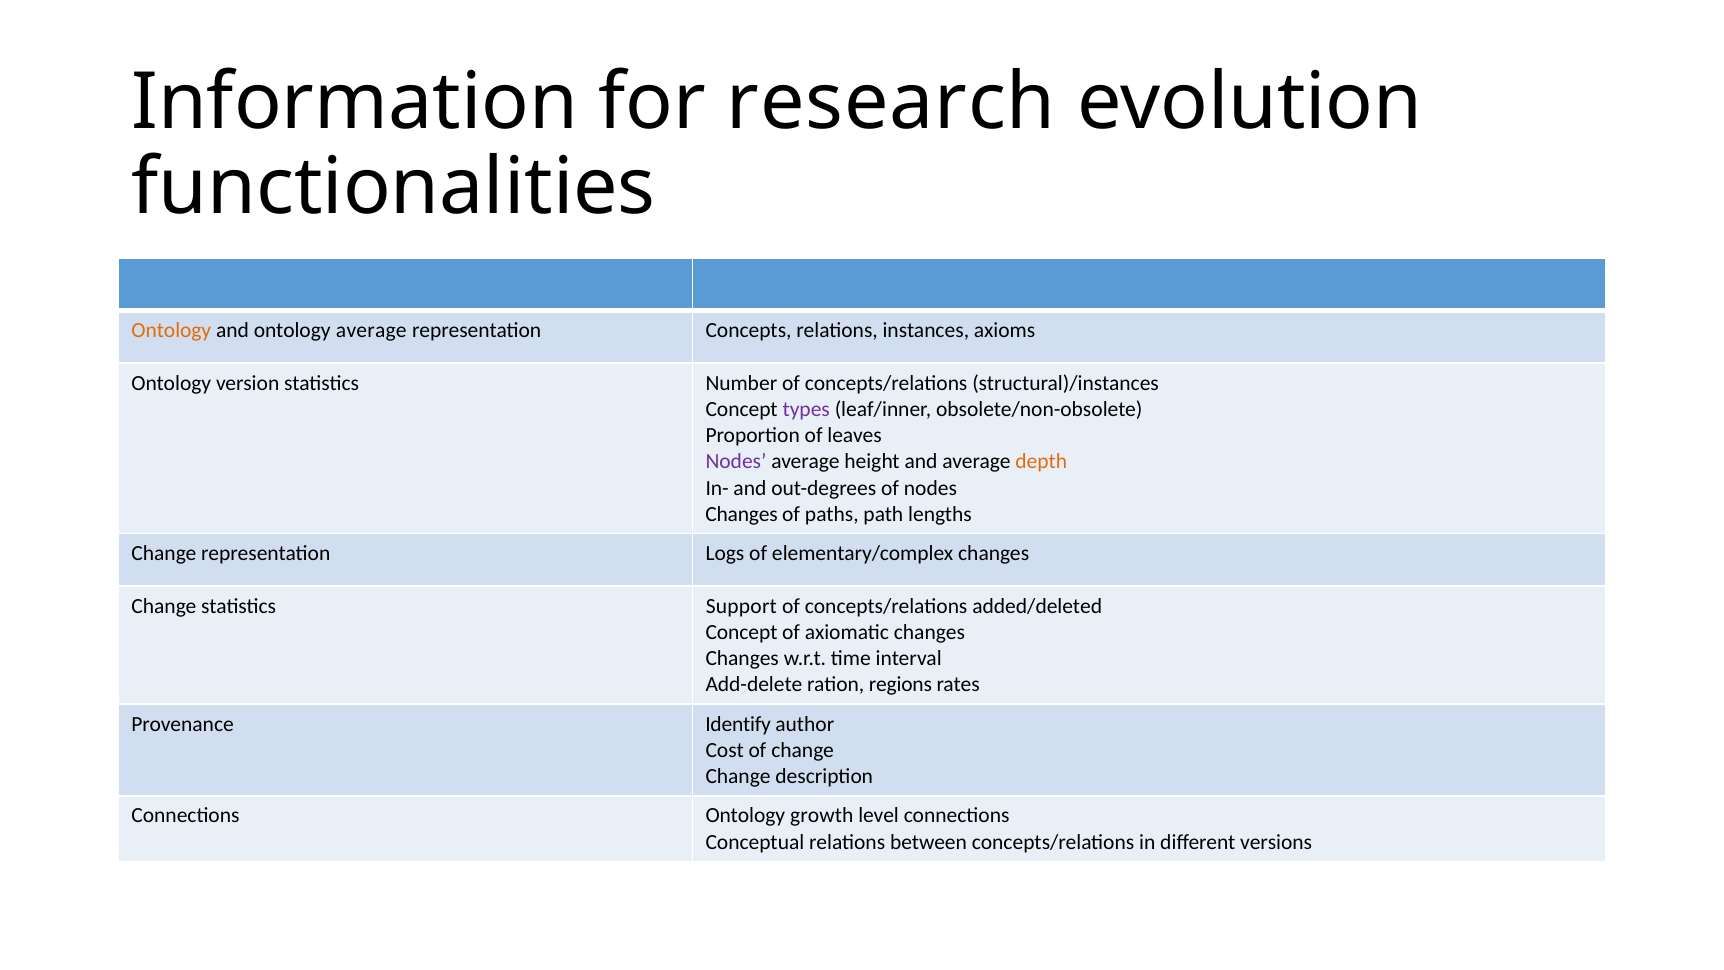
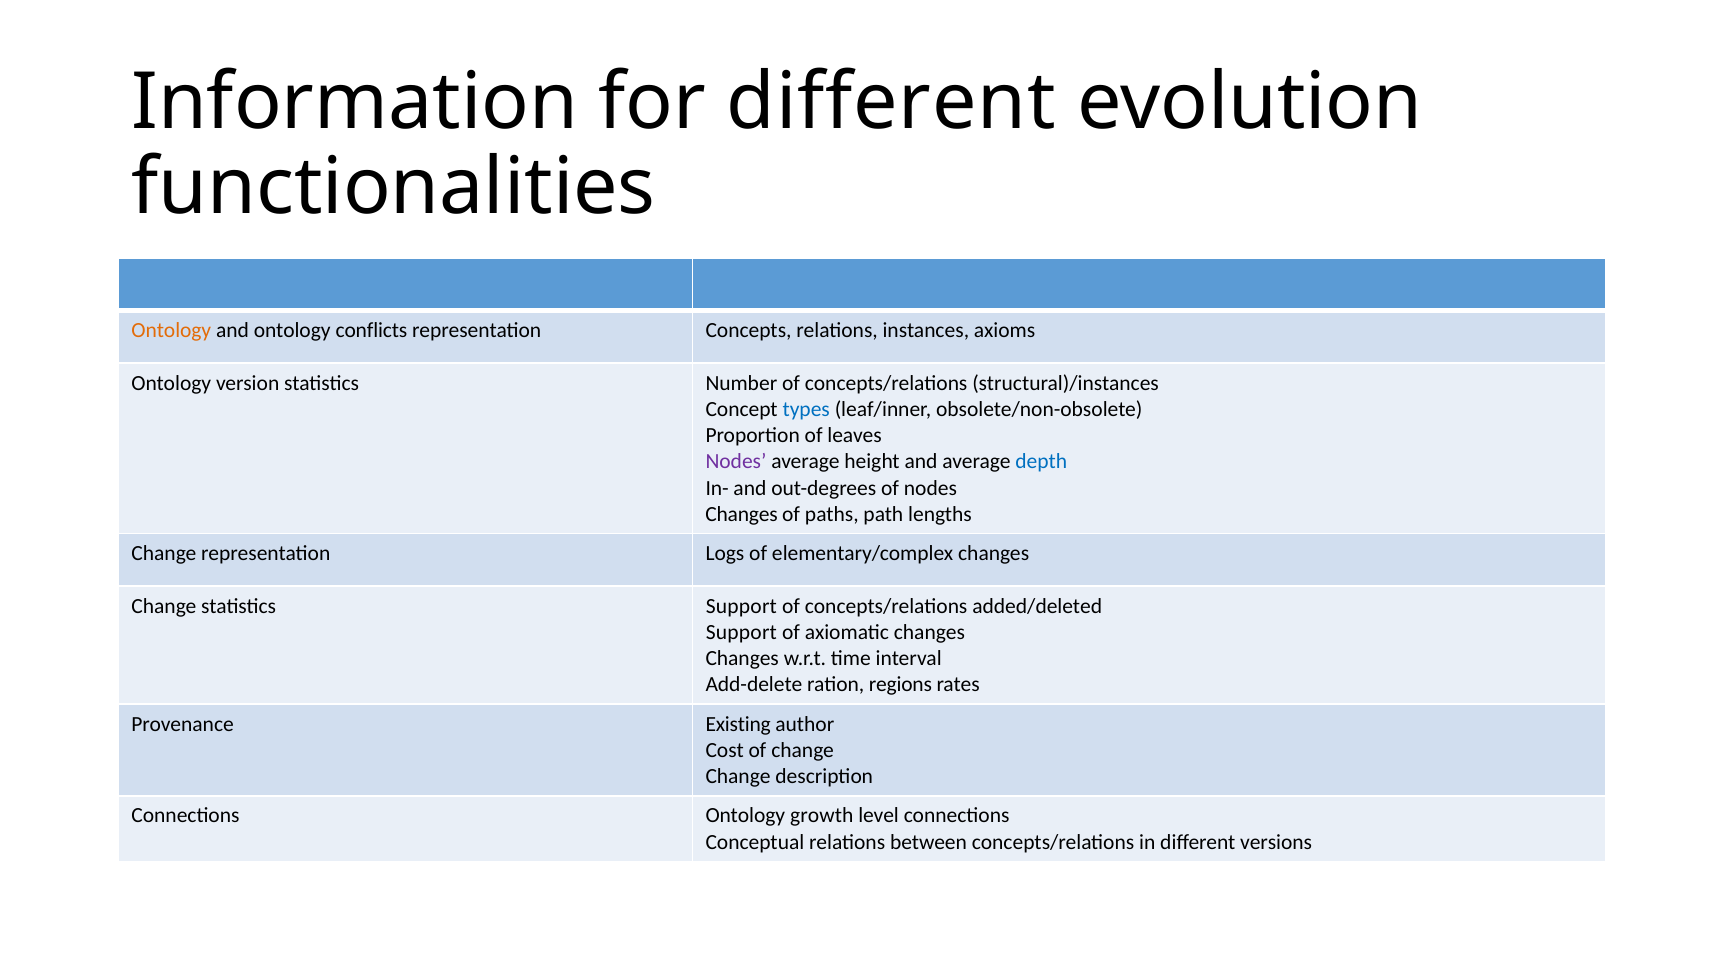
for research: research -> different (891, 102)
ontology average: average -> conflicts (371, 330)
types colour: purple -> blue (806, 409)
depth colour: orange -> blue (1041, 462)
Concept: Concept -> Support (741, 632)
Identify: Identify -> Existing (738, 724)
